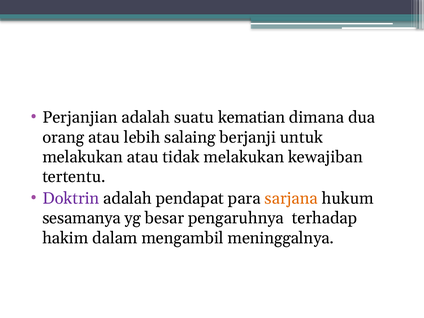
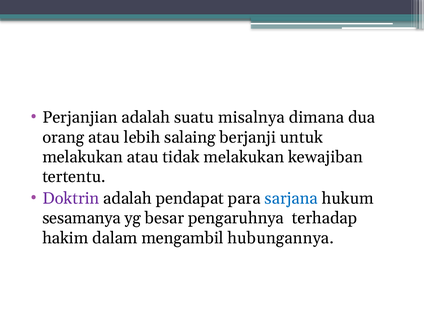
kematian: kematian -> misalnya (251, 117)
sarjana colour: orange -> blue (291, 198)
meninggalnya: meninggalnya -> hubungannya (281, 238)
